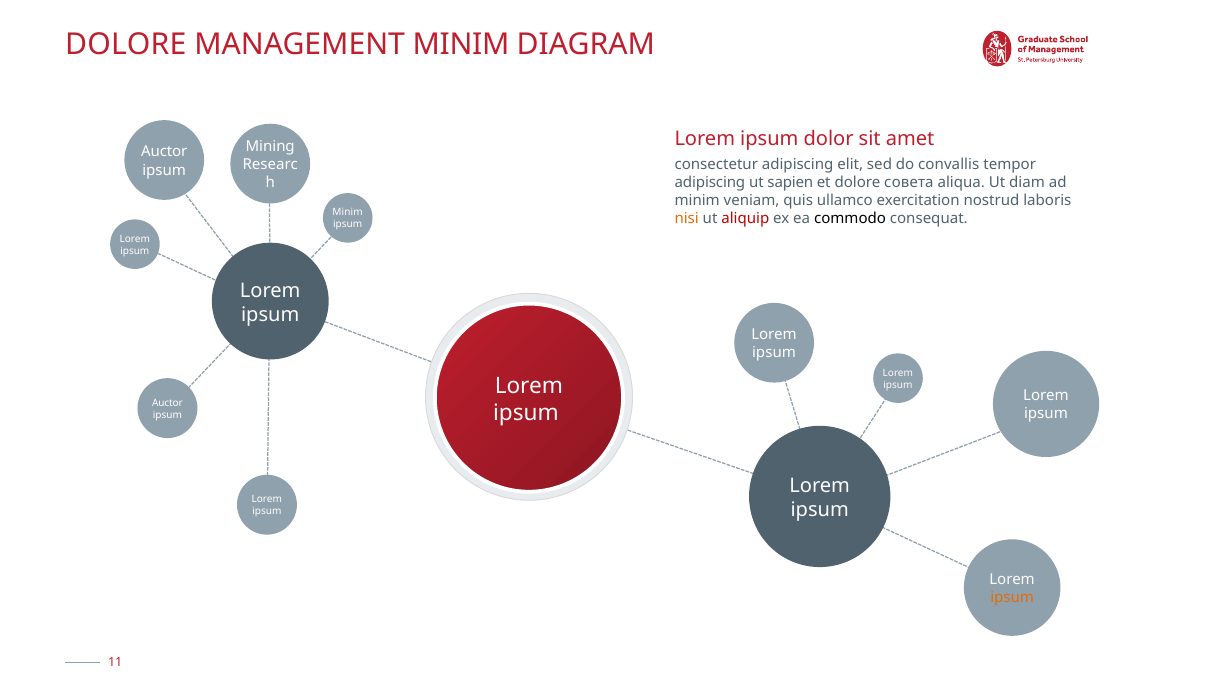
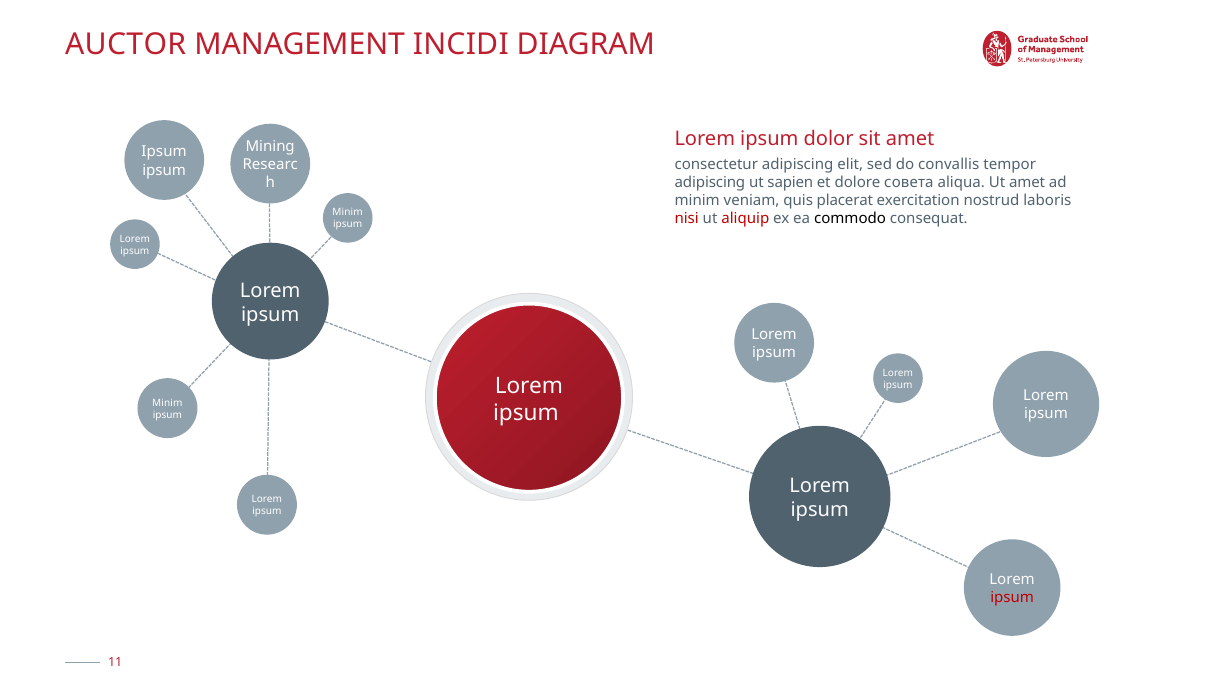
DOLORE: DOLORE -> AUCTOR (126, 45)
MANAGEMENT MINIM: MINIM -> INCIDI (461, 45)
Auctor: Auctor -> Ipsum (164, 152)
Ut diam: diam -> amet (1027, 183)
ullamco: ullamco -> placerat (845, 201)
nisi colour: orange -> red (687, 219)
Auctor: Auctor -> Minim (167, 403)
ipsum colour: orange -> red (1012, 598)
